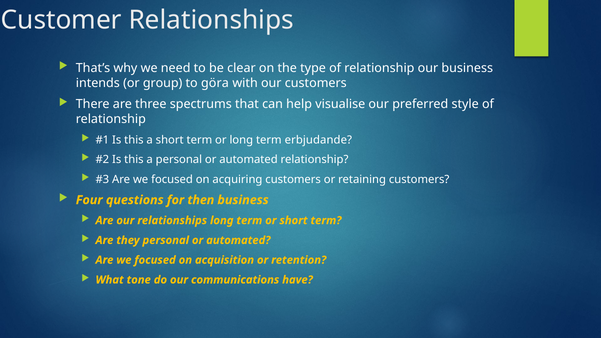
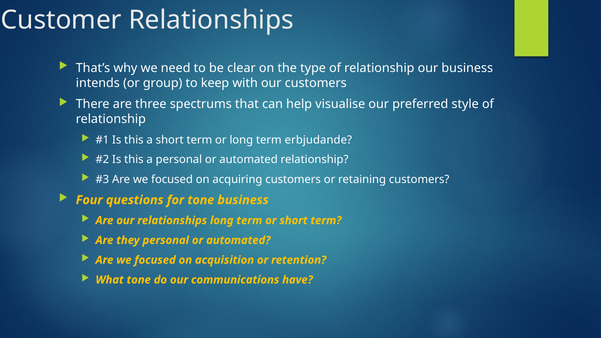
göra: göra -> keep (215, 83)
for then: then -> tone (201, 200)
